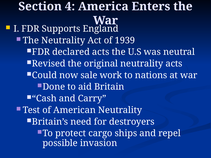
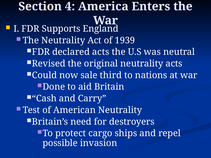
work: work -> third (111, 75)
